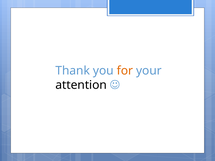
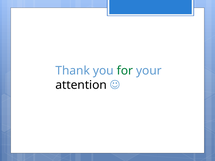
for colour: orange -> green (125, 71)
